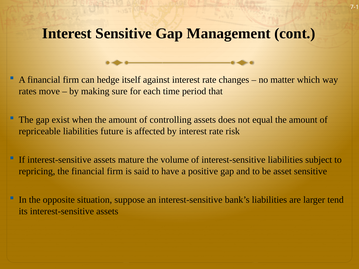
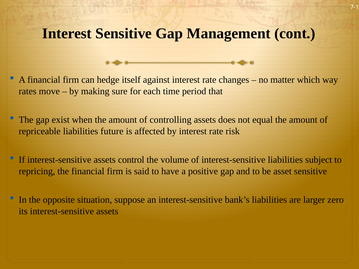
mature: mature -> control (131, 160)
tend: tend -> zero (336, 200)
